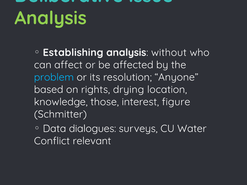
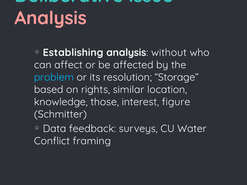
Analysis colour: light green -> pink (51, 18)
Anyone: Anyone -> Storage (177, 77)
drying: drying -> similar (129, 90)
dialogues: dialogues -> feedback (92, 129)
relevant: relevant -> framing (92, 141)
